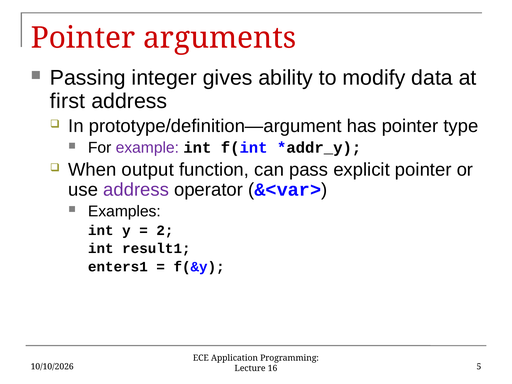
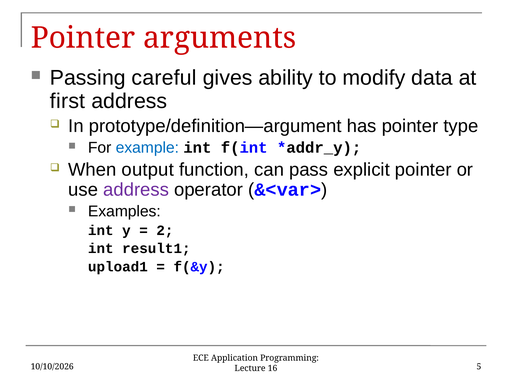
integer: integer -> careful (164, 78)
example colour: purple -> blue (147, 148)
enters1: enters1 -> upload1 (118, 267)
